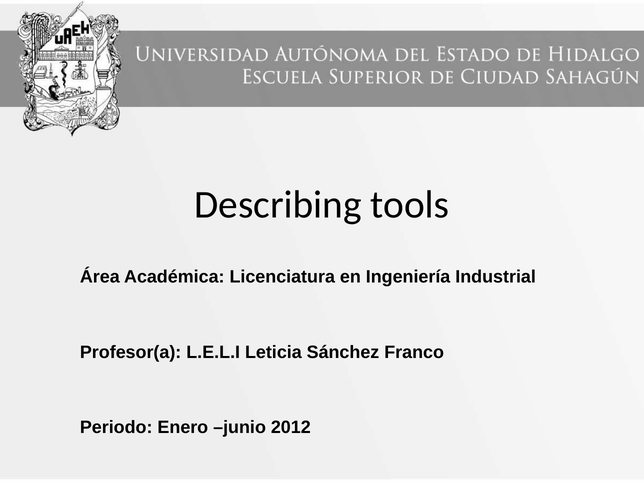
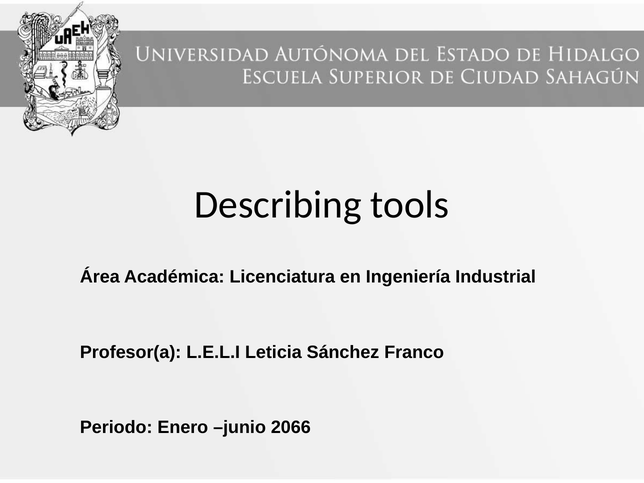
2012: 2012 -> 2066 (291, 427)
